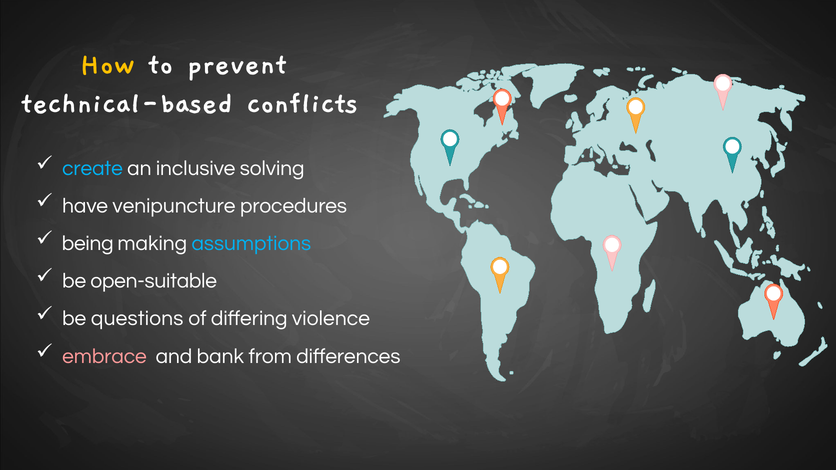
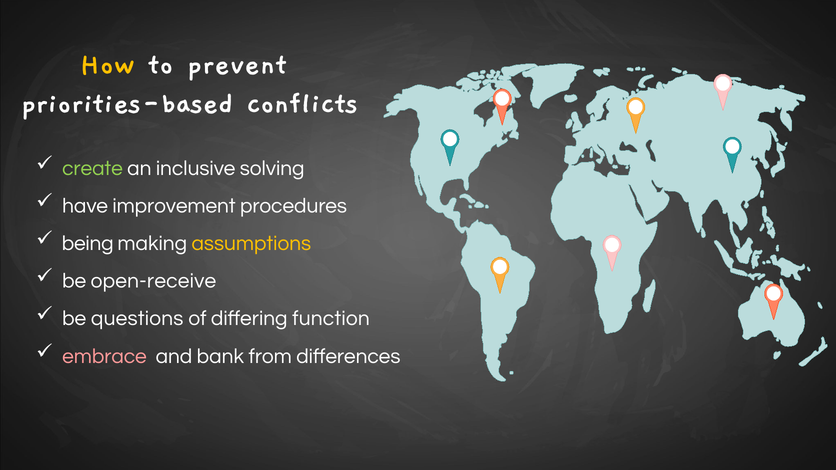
technical-based: technical-based -> priorities-based (127, 102)
create colour: light blue -> light green (93, 168)
venipuncture: venipuncture -> improvement (174, 206)
assumptions colour: light blue -> yellow (251, 243)
open-suitable: open-suitable -> open-receive (153, 281)
violence: violence -> function (331, 319)
